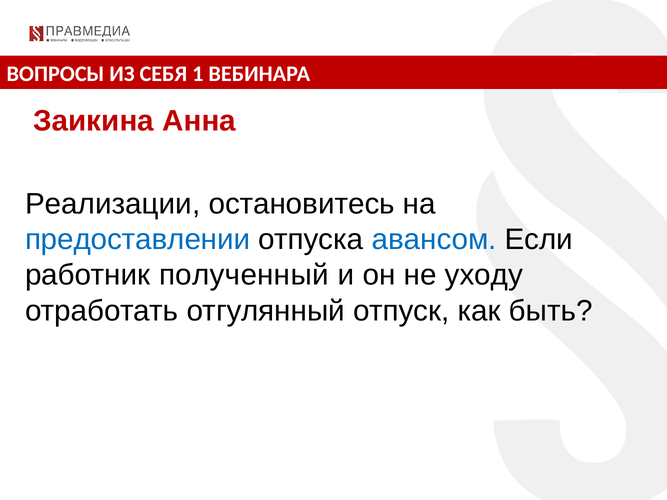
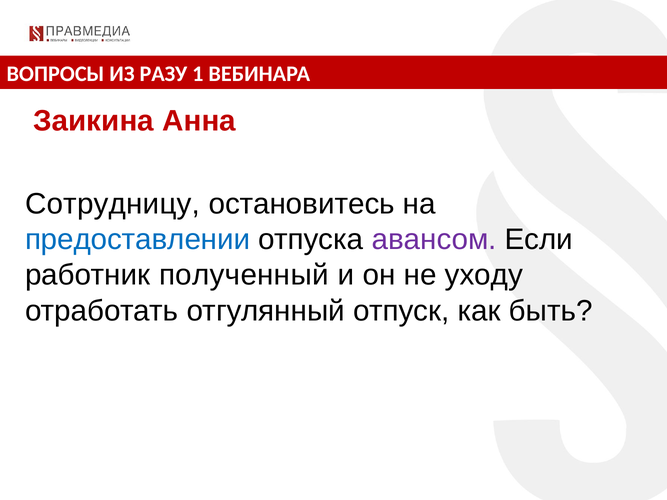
СЕБЯ: СЕБЯ -> РАЗУ (163, 74)
Реализации: Реализации -> Сотрудницу (113, 204)
авансом colour: blue -> purple (434, 240)
